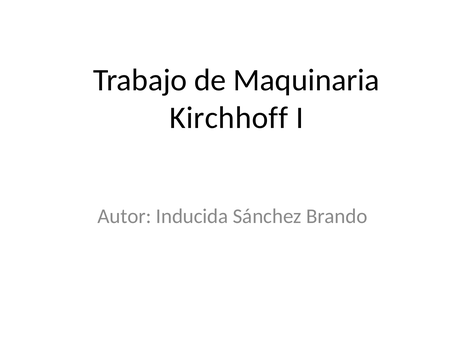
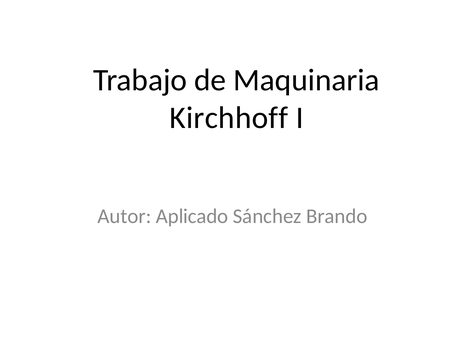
Inducida: Inducida -> Aplicado (192, 216)
